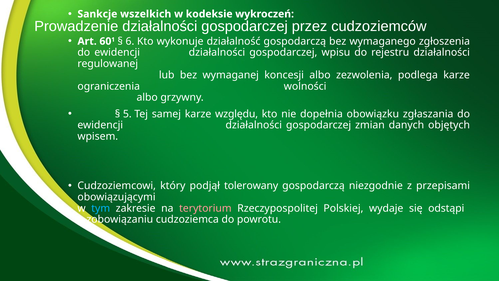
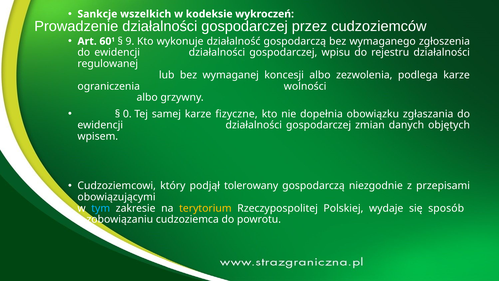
6: 6 -> 9 (130, 41)
5: 5 -> 0 (127, 114)
względu: względu -> fizyczne (237, 114)
terytorium colour: pink -> yellow (205, 208)
odstąpi: odstąpi -> sposób (446, 208)
